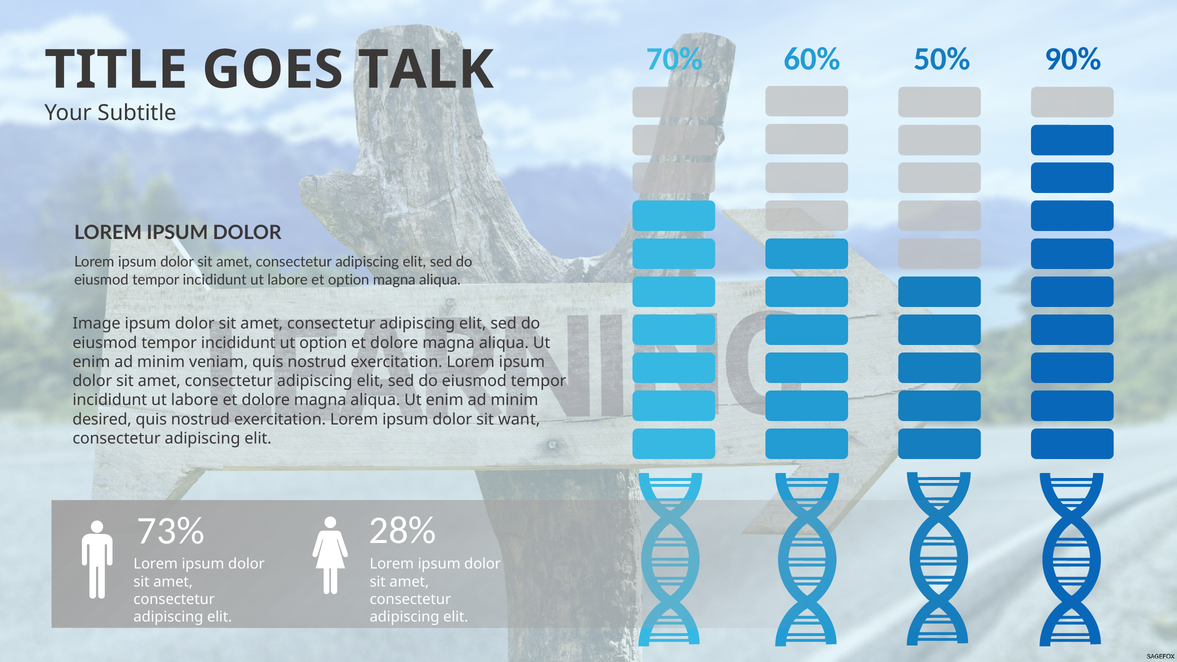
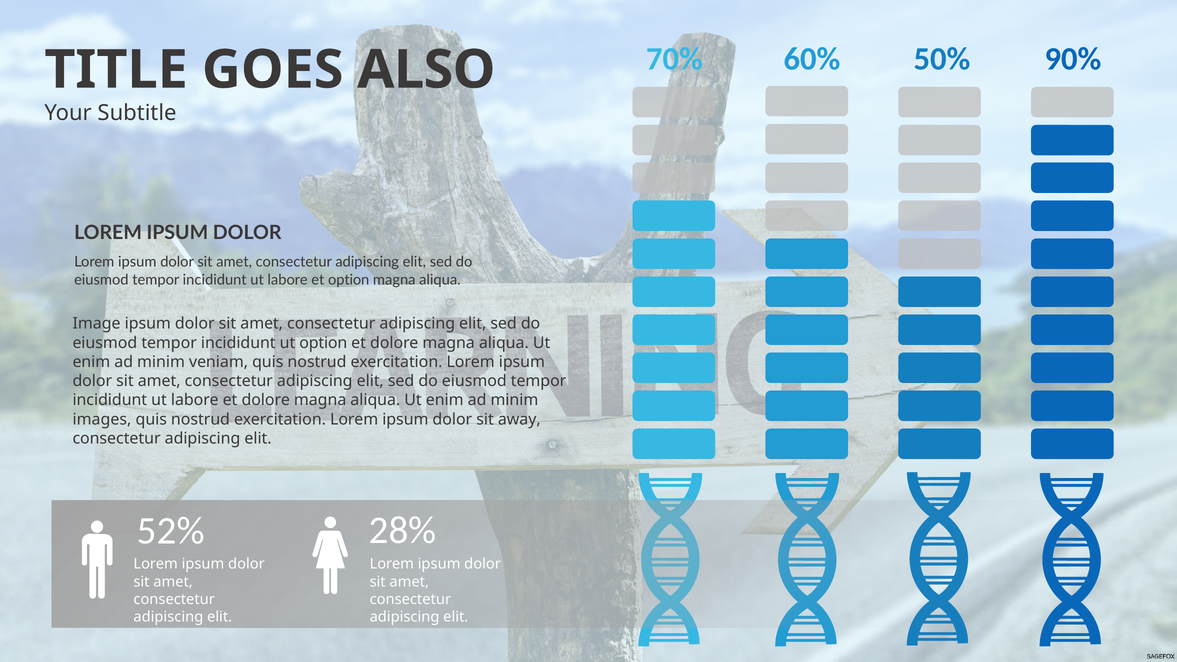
TALK: TALK -> ALSO (426, 70)
desired: desired -> images (102, 419)
want: want -> away (519, 419)
73%: 73% -> 52% (171, 531)
